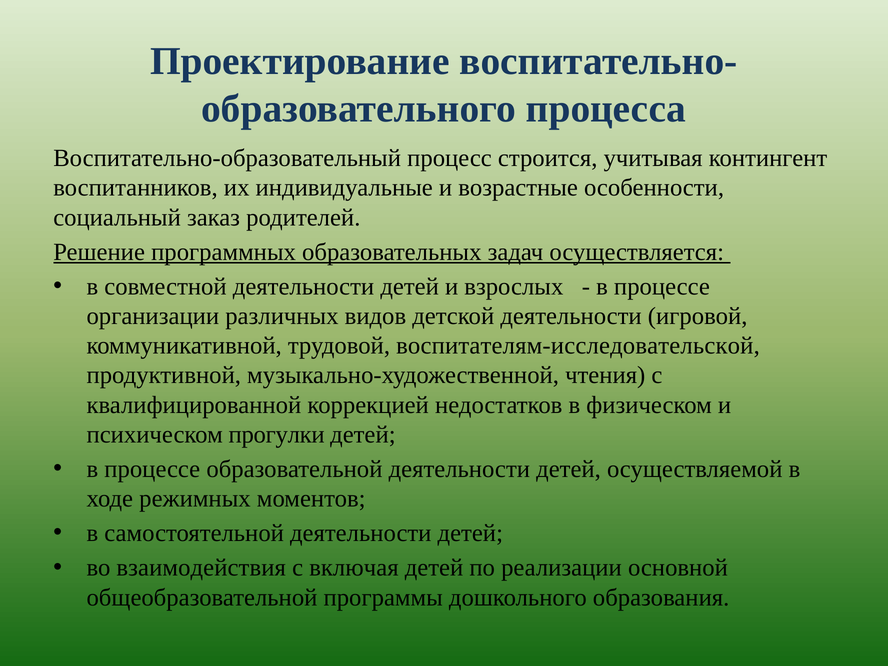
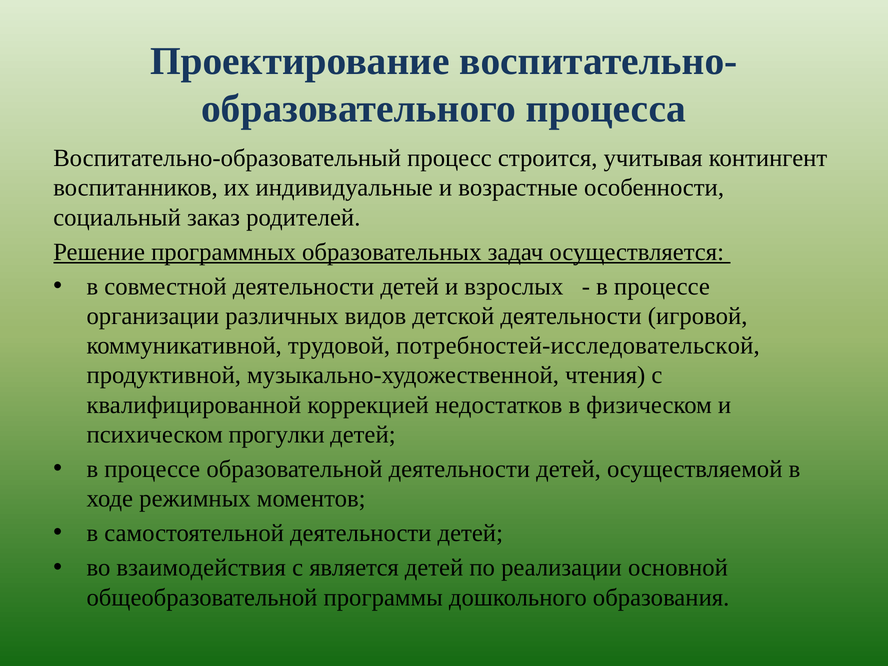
воспитателям-исследовательской: воспитателям-исследовательской -> потребностей-исследовательской (578, 346)
включая: включая -> является (354, 568)
